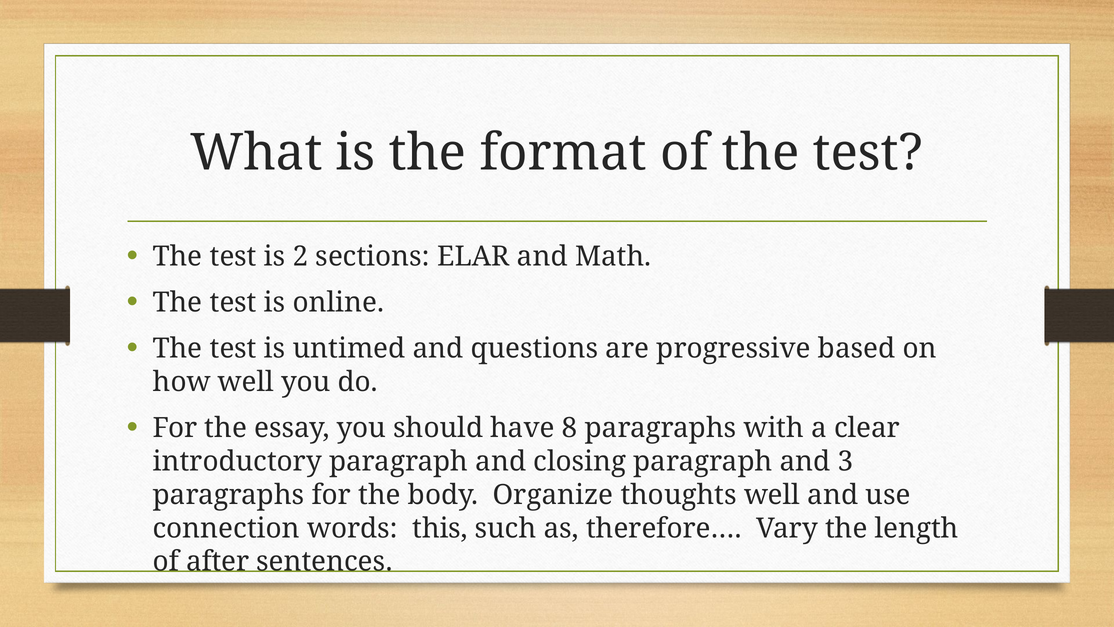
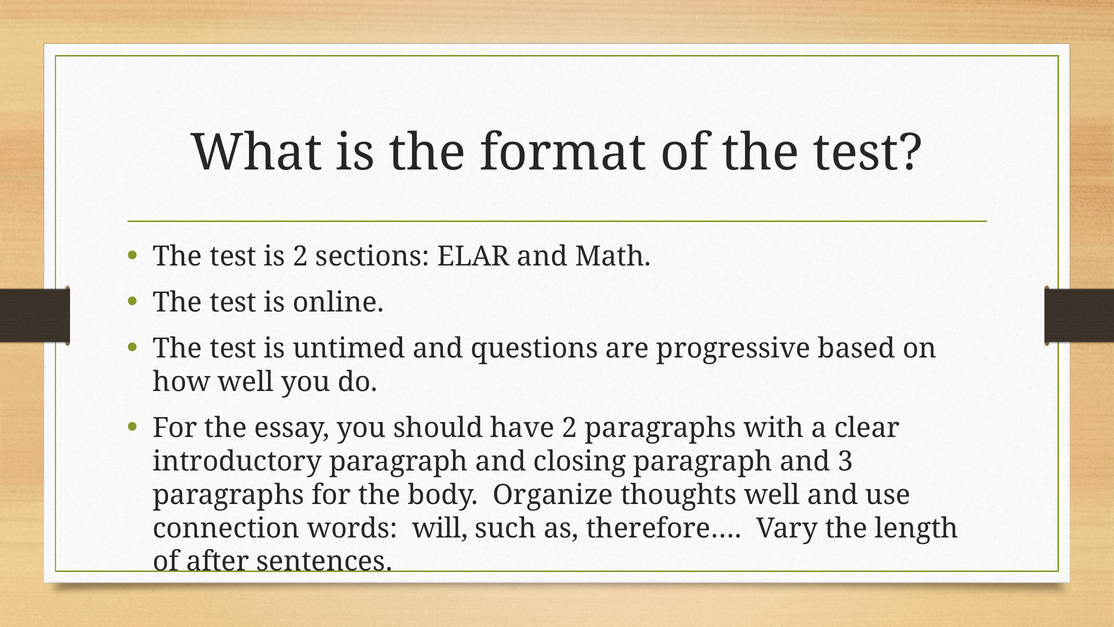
have 8: 8 -> 2 (570, 428)
this: this -> will (440, 528)
